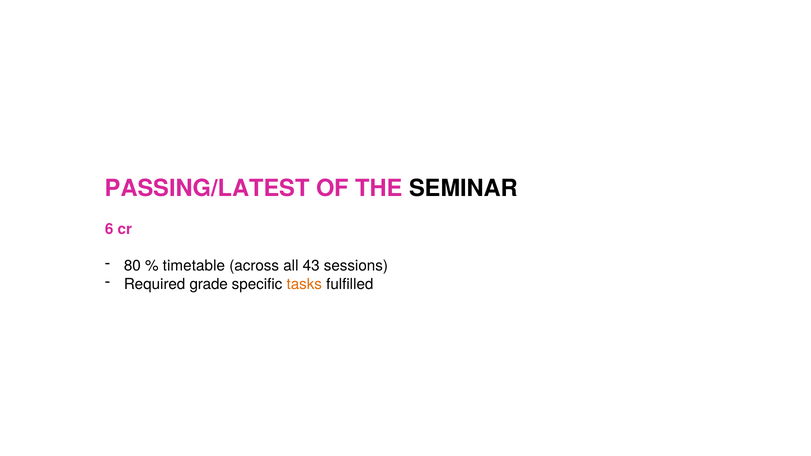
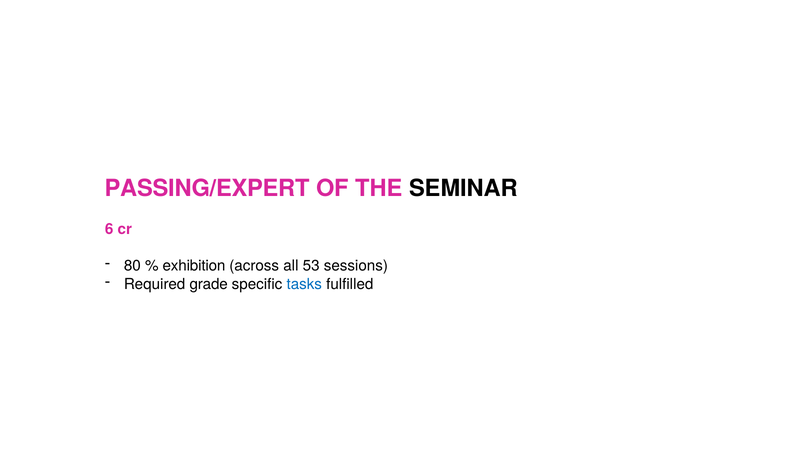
PASSING/LATEST: PASSING/LATEST -> PASSING/EXPERT (207, 189)
timetable: timetable -> exhibition (194, 266)
43: 43 -> 53 (311, 266)
tasks colour: orange -> blue (304, 284)
